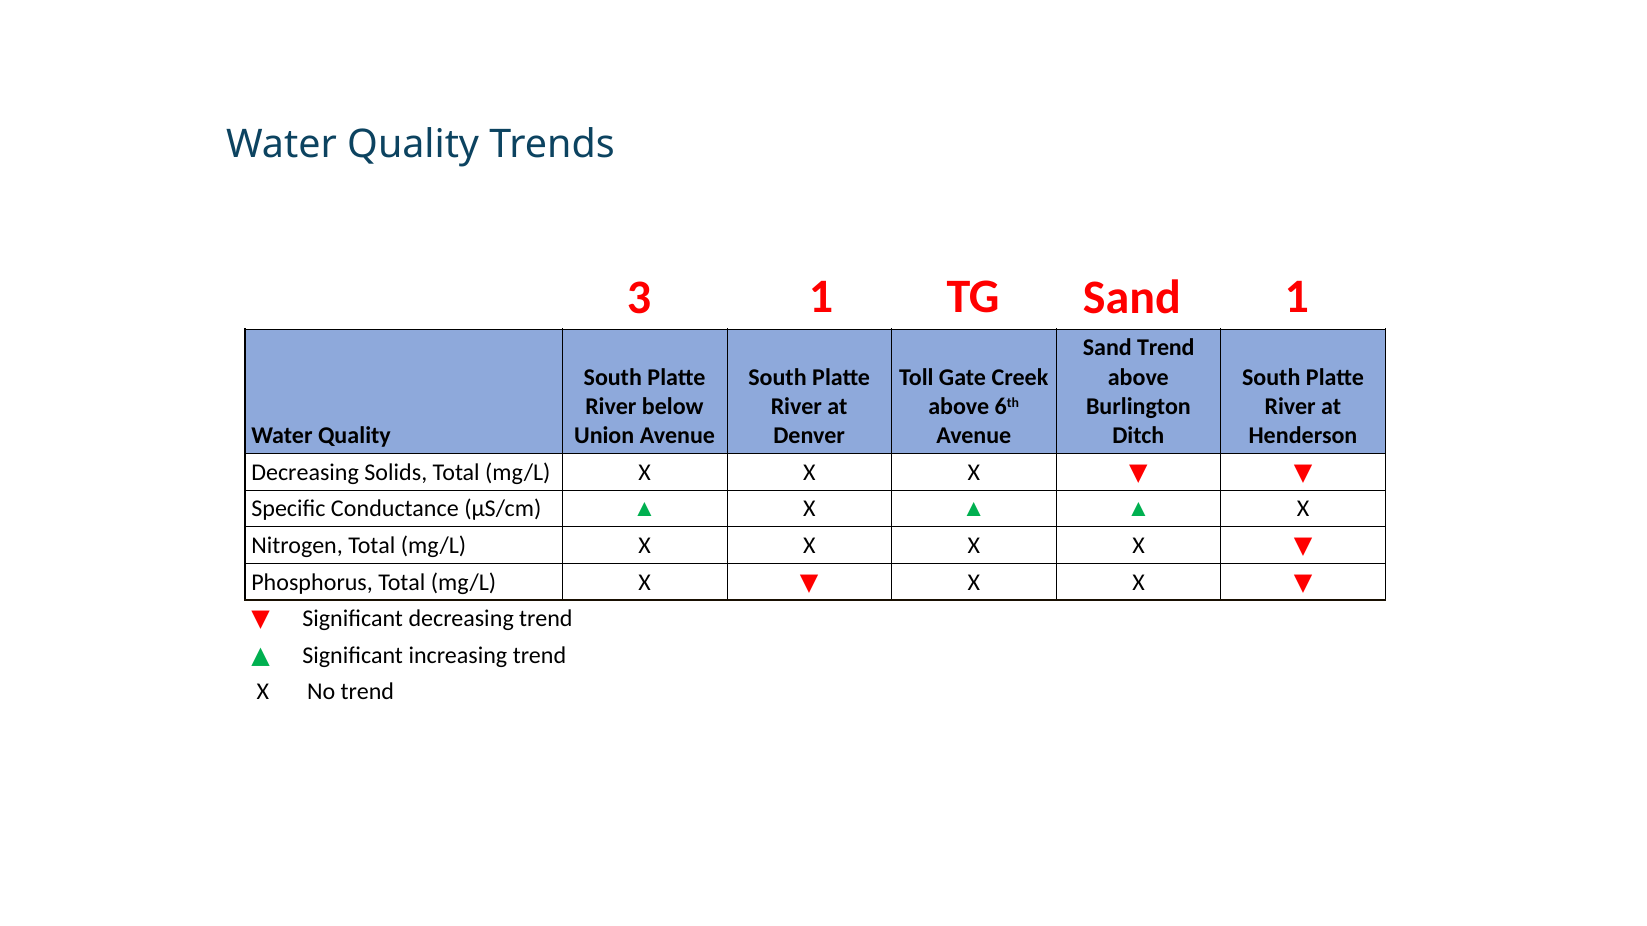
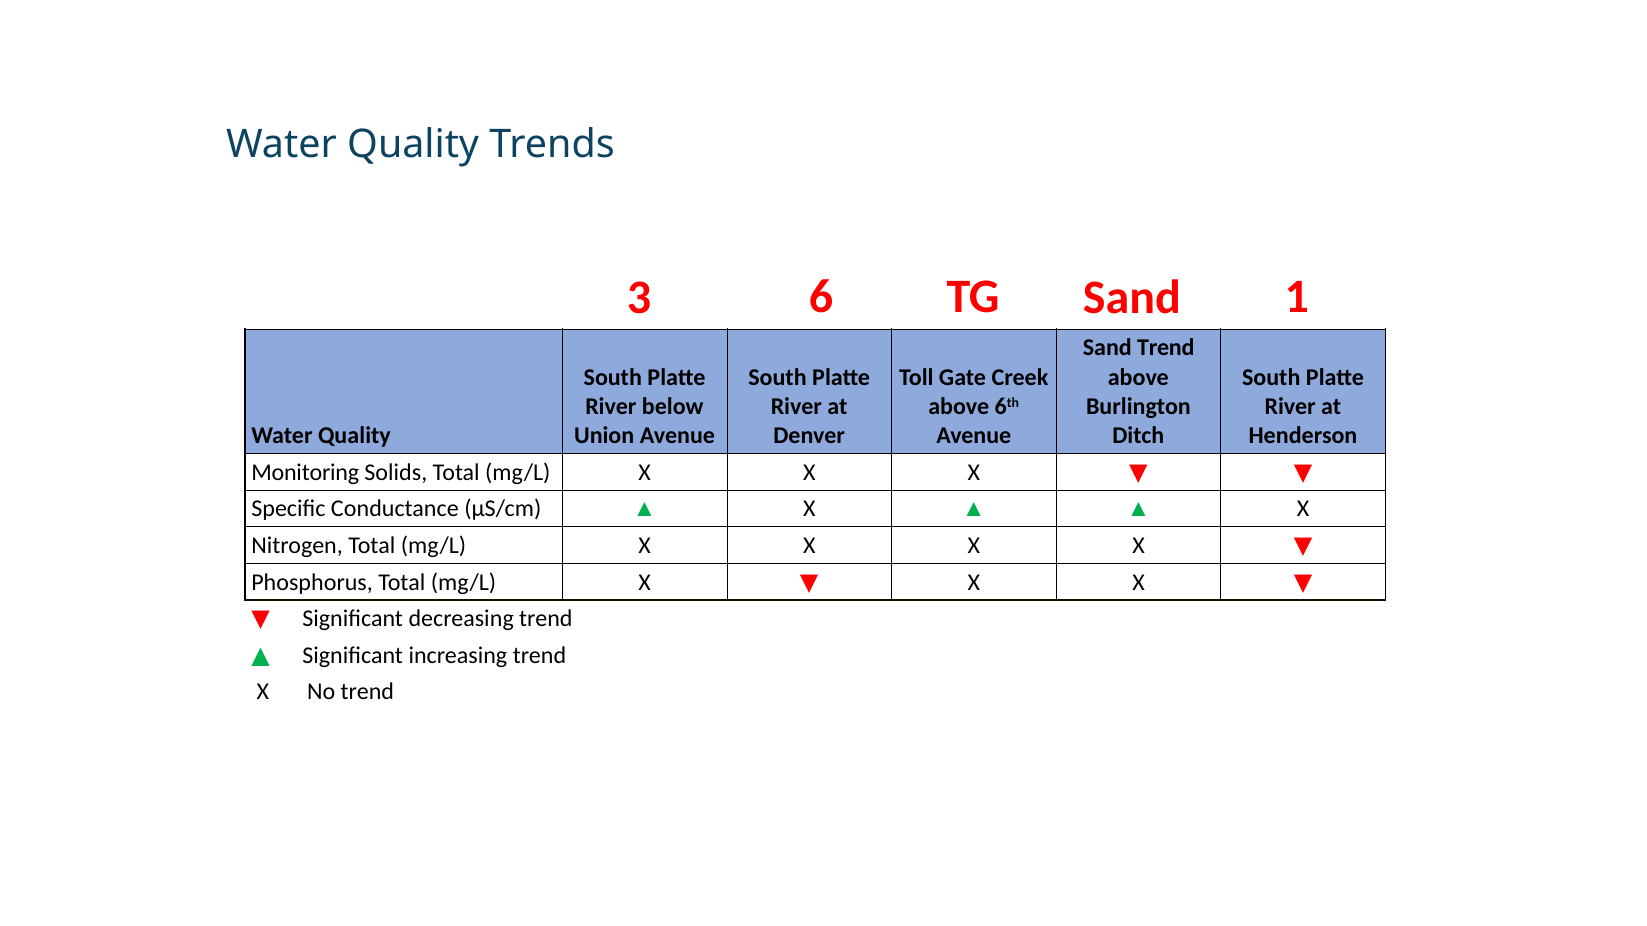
3 1: 1 -> 6 (821, 297)
Decreasing: Decreasing -> Monitoring (305, 472)
